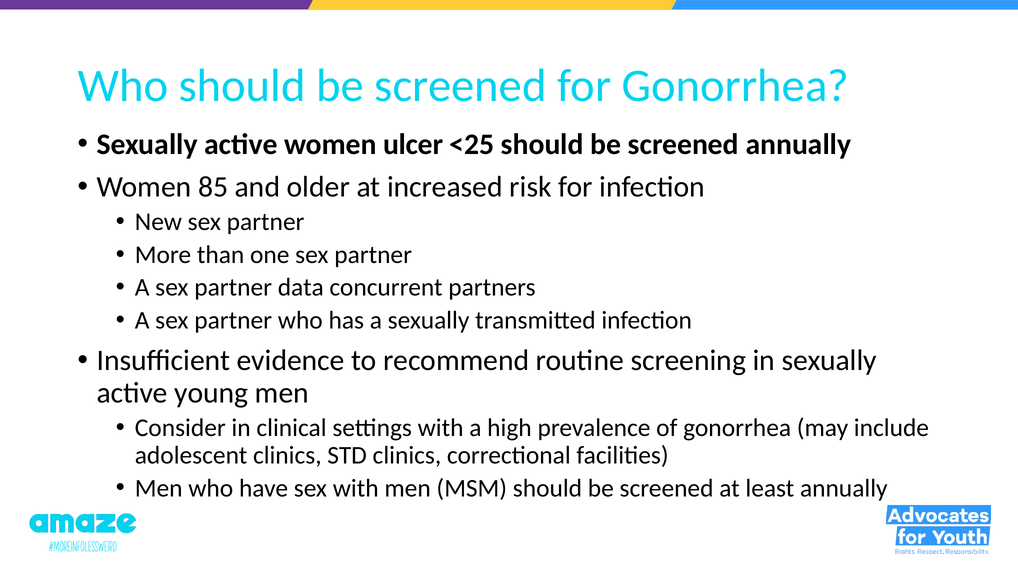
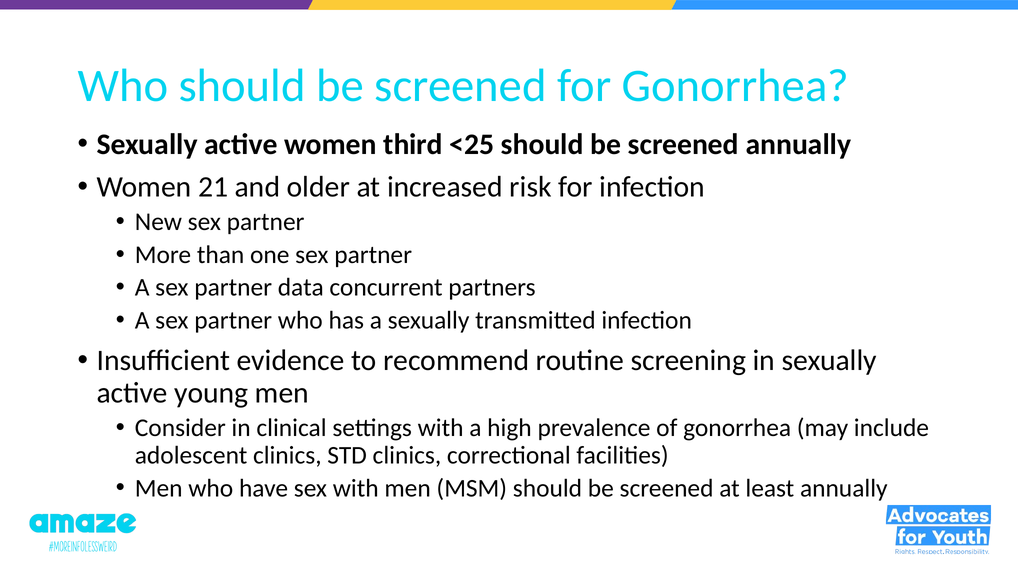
ulcer: ulcer -> third (413, 144)
85: 85 -> 21 (213, 187)
